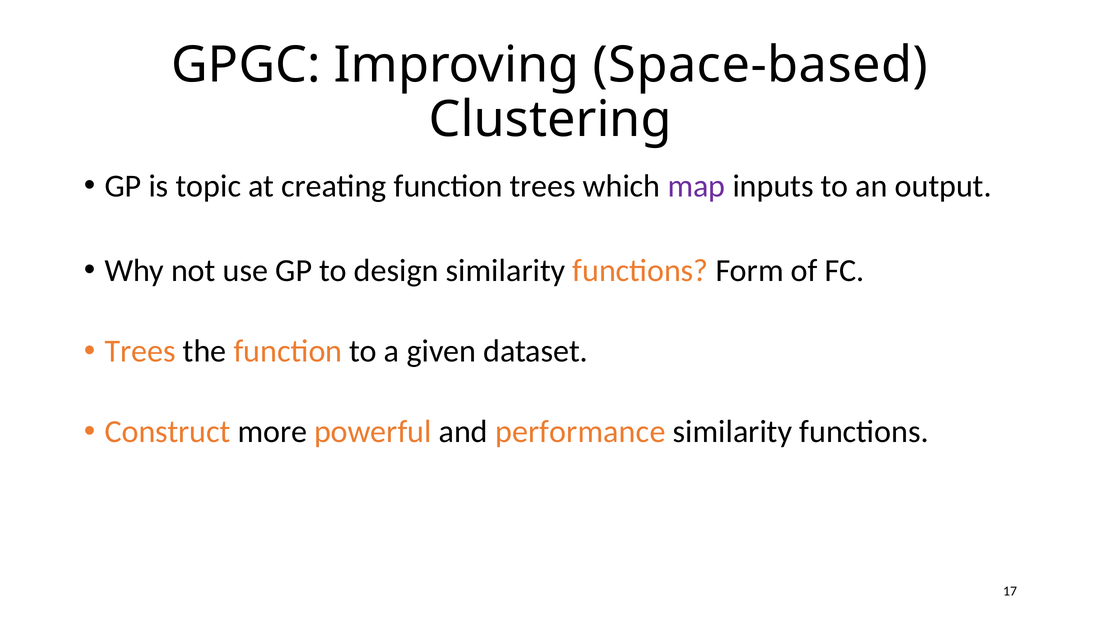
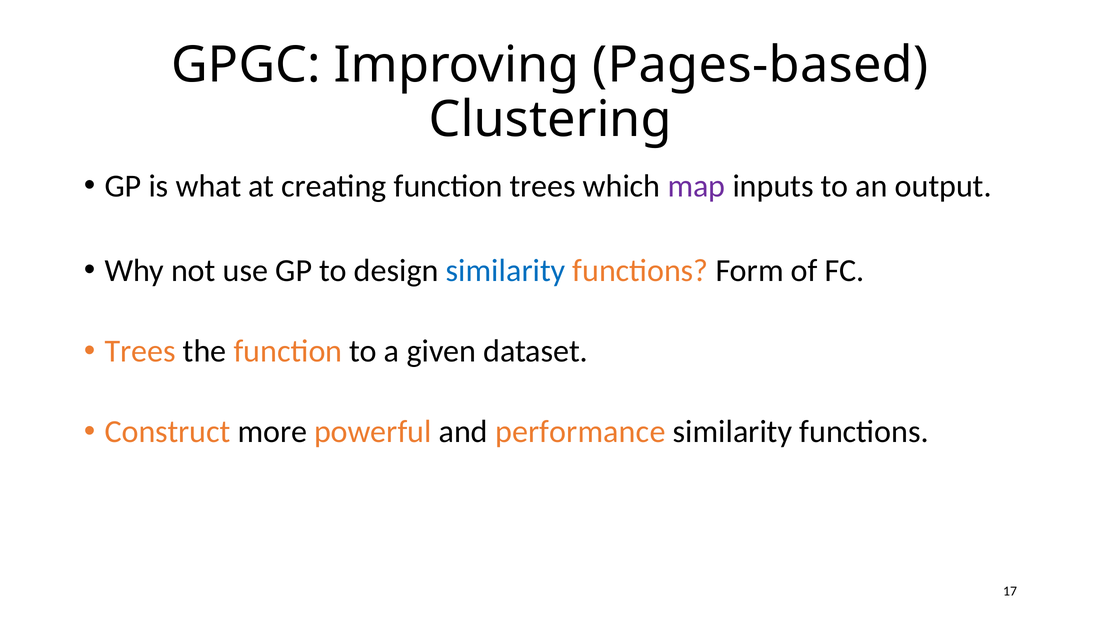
Space-based: Space-based -> Pages-based (760, 65)
topic: topic -> what (209, 186)
similarity colour: black -> blue (506, 271)
